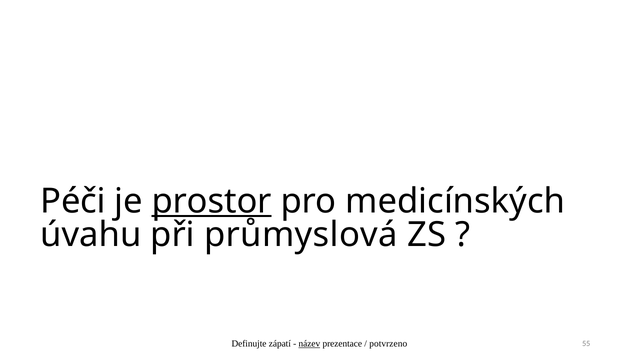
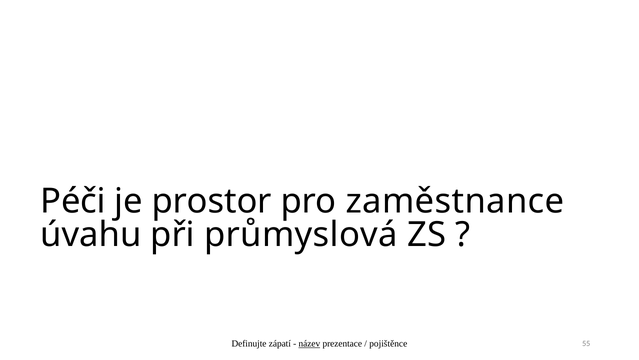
prostor underline: present -> none (212, 201)
medicínských: medicínských -> zaměstnance (455, 201)
potvrzeno: potvrzeno -> pojištěnce (388, 343)
